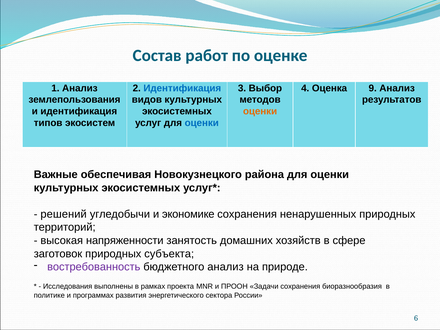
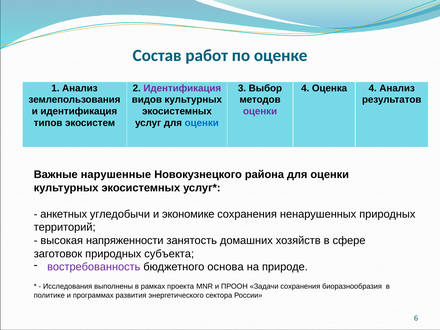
Идентификация colour: blue -> purple (182, 88)
Оценка 9: 9 -> 4 (373, 88)
оценки colour: orange -> purple (260, 111)
обеспечивая: обеспечивая -> нарушенные (116, 175)
решений: решений -> анкетных (64, 214)
бюджетного анализ: анализ -> основа (225, 267)
